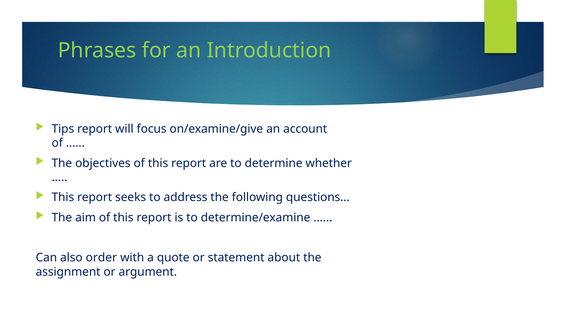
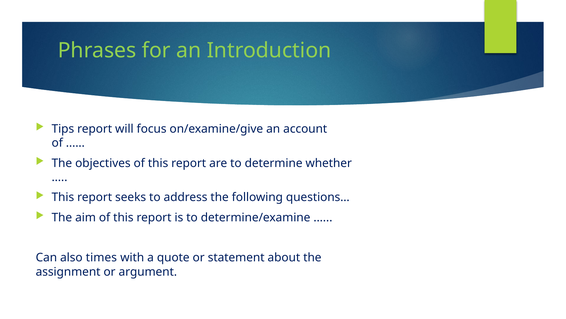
order: order -> times (101, 257)
